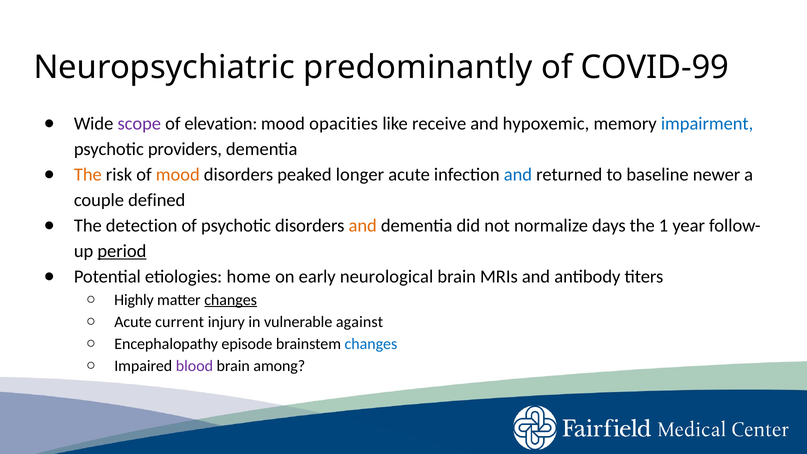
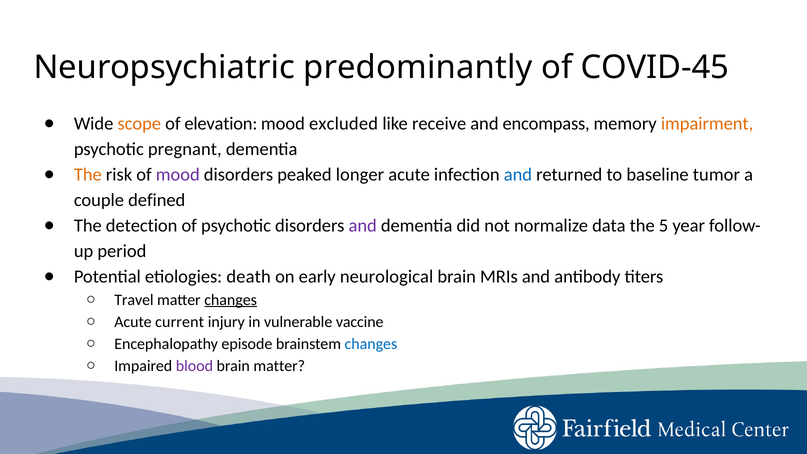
COVID-99: COVID-99 -> COVID-45 (655, 67)
scope colour: purple -> orange (139, 123)
opacities: opacities -> excluded (344, 123)
hypoxemic: hypoxemic -> encompass (546, 123)
impairment colour: blue -> orange (707, 123)
providers: providers -> pregnant (185, 149)
mood colour: orange -> purple (178, 174)
newer: newer -> tumor (716, 174)
and colour: orange -> purple (363, 225)
days: days -> data (609, 225)
1: 1 -> 5 (664, 225)
period underline: present -> none (122, 251)
home: home -> death (249, 276)
Highly: Highly -> Travel (134, 300)
against: against -> vaccine (360, 322)
brain among: among -> matter (279, 366)
